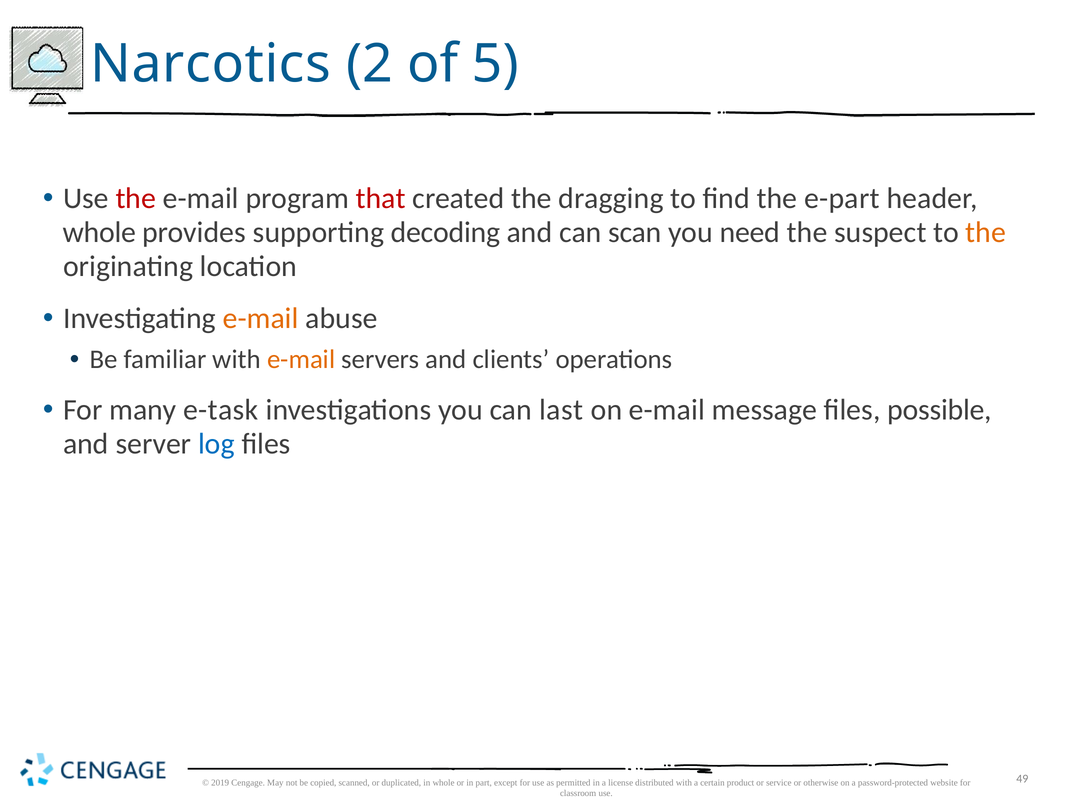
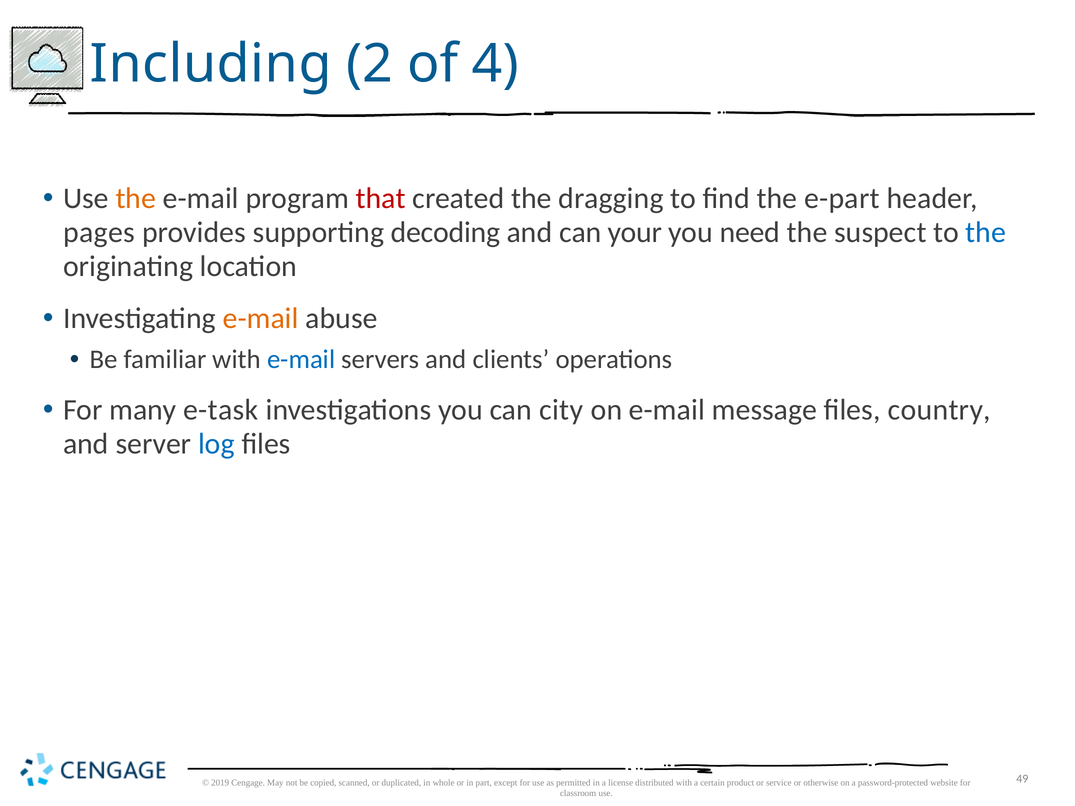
Narcotics: Narcotics -> Including (211, 64)
5: 5 -> 4 (495, 64)
the colour: red -> orange (136, 198)
whole: whole -> pages (99, 232)
scan: scan -> your (635, 232)
the colour: orange -> blue (986, 232)
e-mail colour: orange -> blue (301, 360)
last: last -> city (561, 410)
possible: possible -> country (939, 410)
